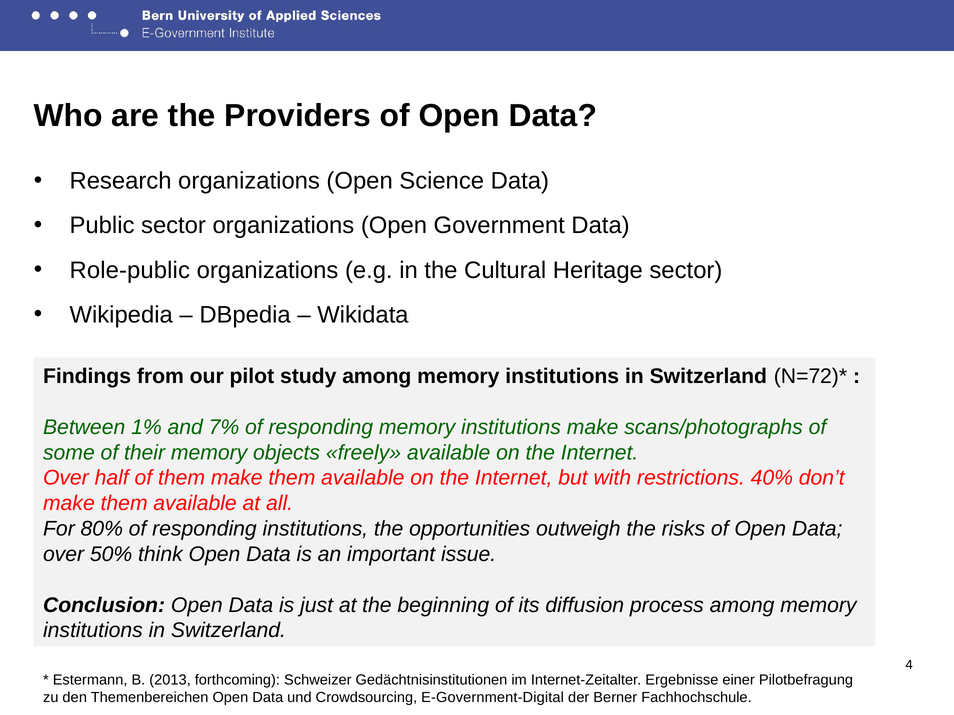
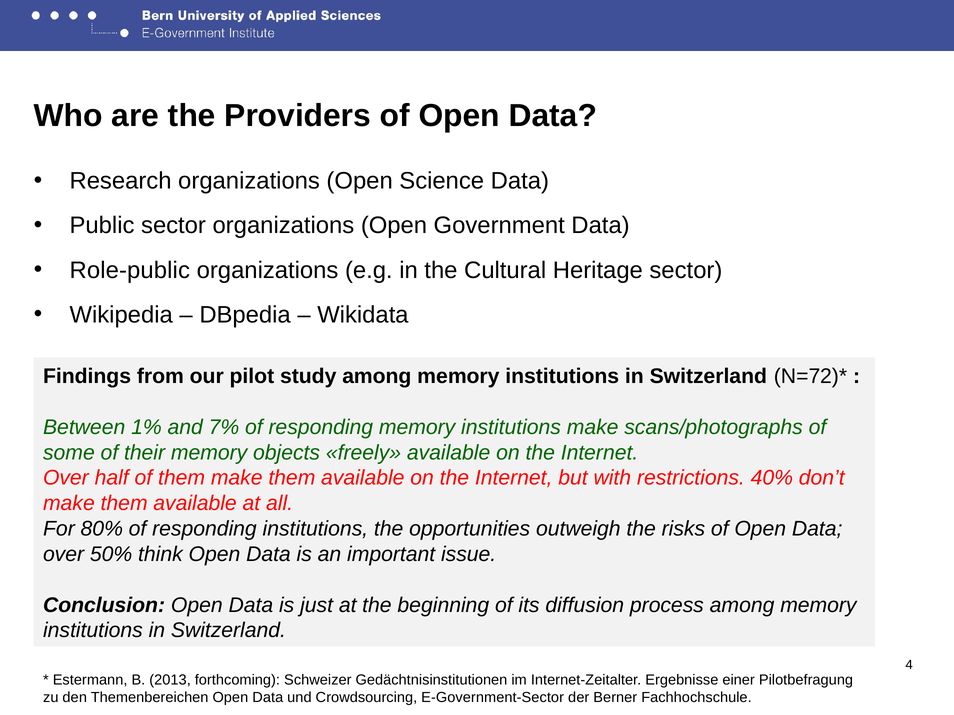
E-Government-Digital: E-Government-Digital -> E-Government-Sector (493, 698)
